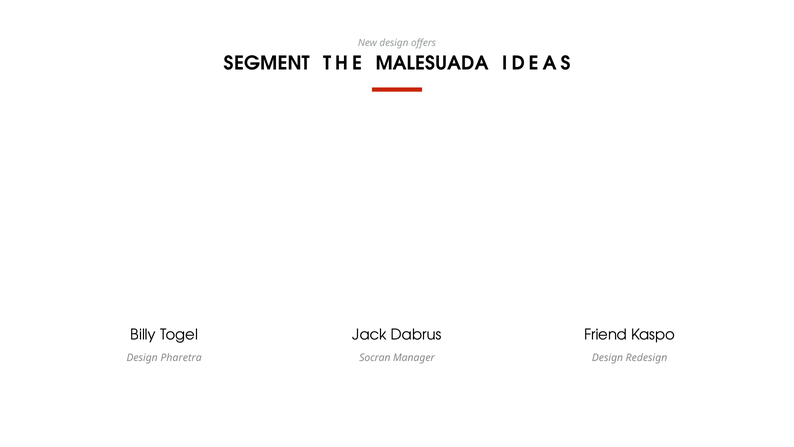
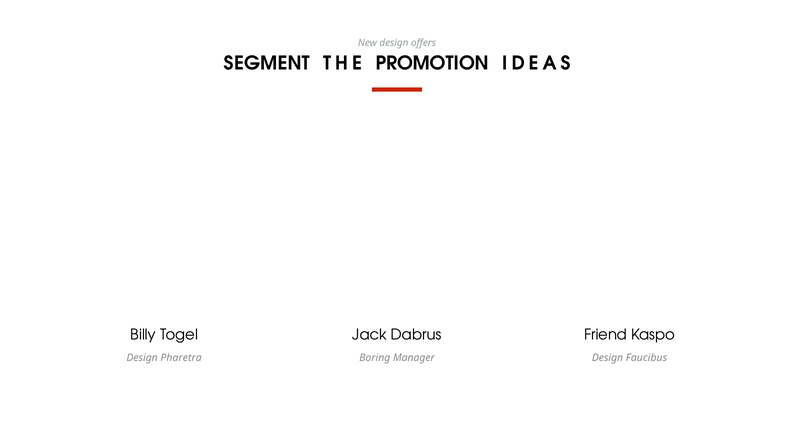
MALESUADA: MALESUADA -> PROMOTION (432, 63)
Socran: Socran -> Boring (375, 358)
Redesign: Redesign -> Faucibus (646, 358)
